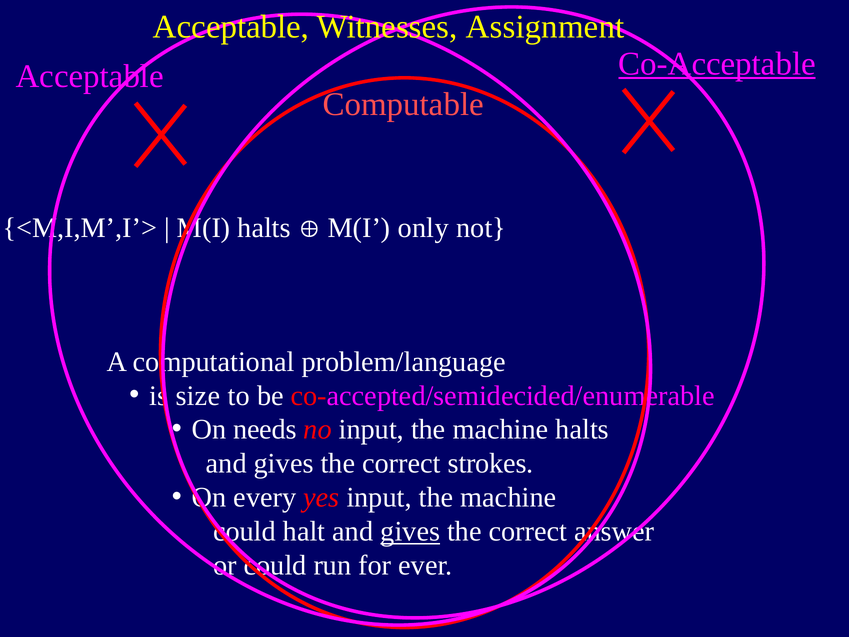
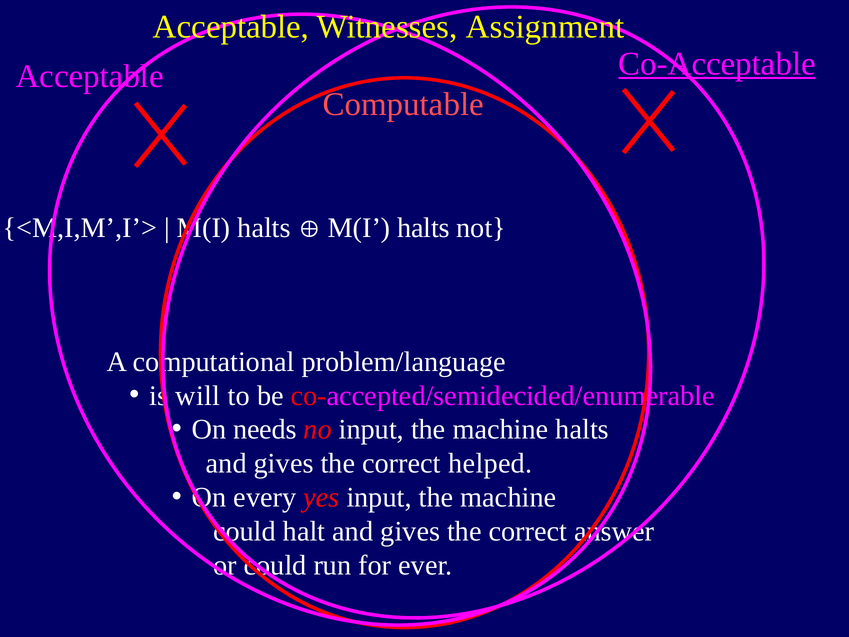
only: only -> halts (423, 228)
size: size -> will (198, 396)
strokes: strokes -> helped (490, 463)
gives underline: present -> none (410, 531)
